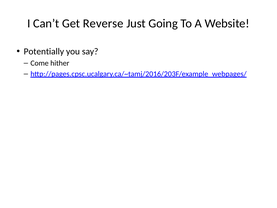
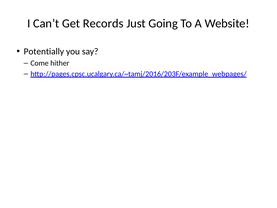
Reverse: Reverse -> Records (103, 23)
